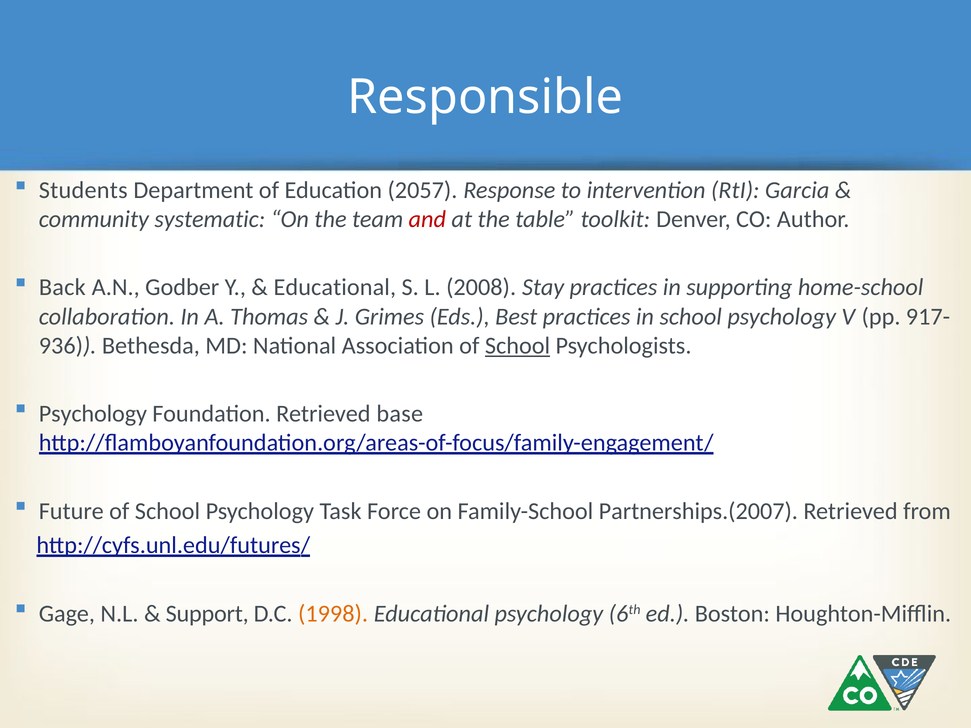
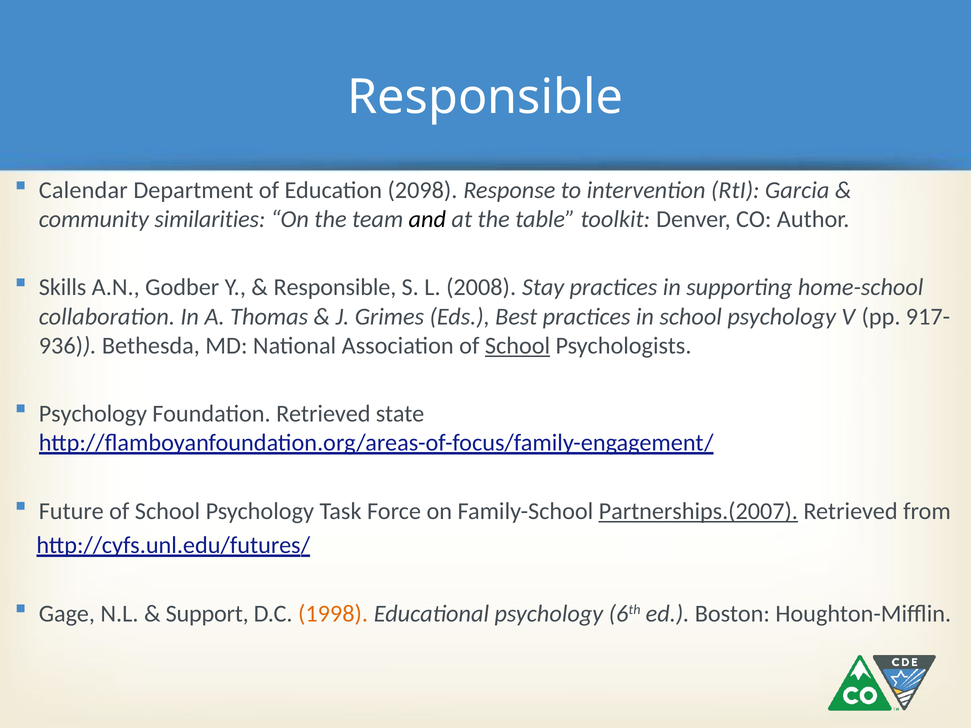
Students: Students -> Calendar (83, 190)
2057: 2057 -> 2098 (422, 190)
systematic: systematic -> similarities (210, 220)
and colour: red -> black (427, 220)
Back: Back -> Skills (63, 288)
Educational: Educational -> Responsible (335, 288)
base: base -> state (400, 414)
Partnerships.(2007 underline: none -> present (698, 511)
